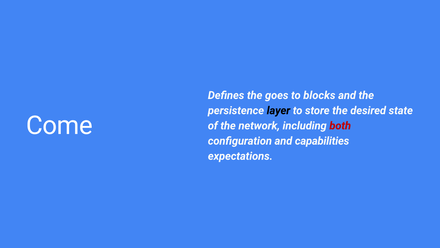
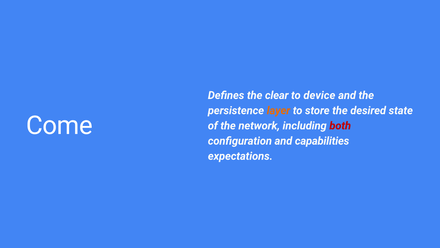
goes: goes -> clear (277, 95)
blocks: blocks -> device (319, 95)
layer colour: black -> orange (278, 110)
